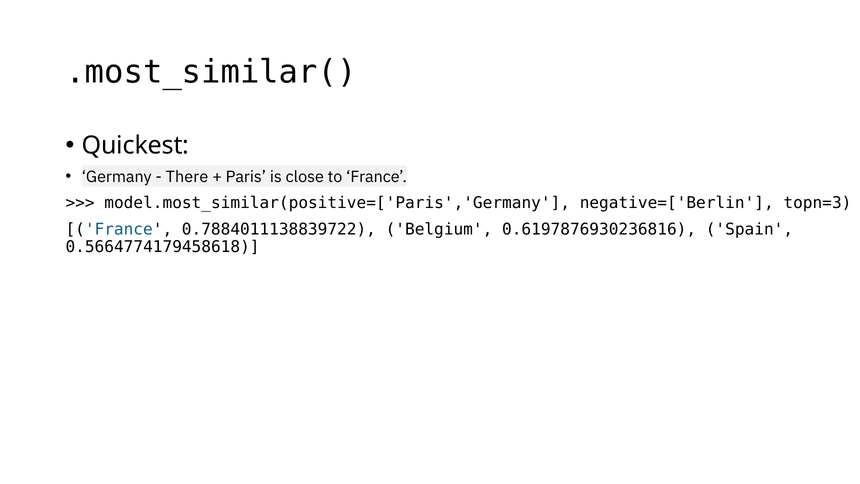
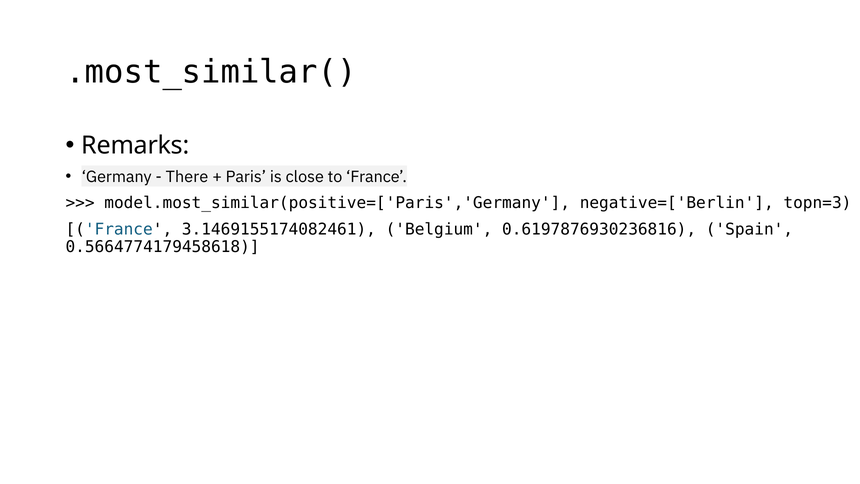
Quickest: Quickest -> Remarks (135, 145)
0.7884011138839722: 0.7884011138839722 -> 3.1469155174082461 (279, 229)
